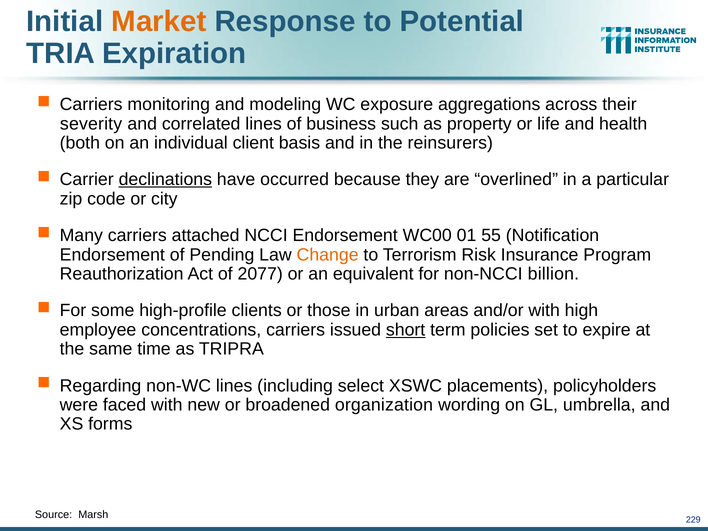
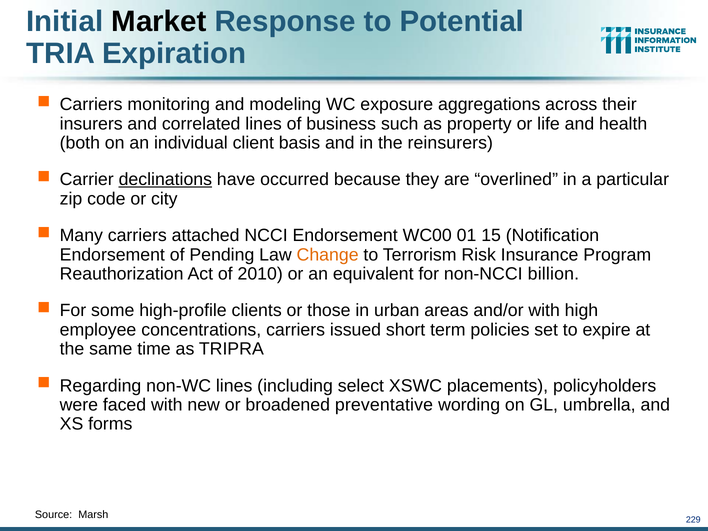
Market colour: orange -> black (159, 22)
severity: severity -> insurers (91, 124)
55: 55 -> 15 (491, 236)
2077: 2077 -> 2010 (260, 274)
short underline: present -> none (406, 330)
organization: organization -> preventative (384, 405)
